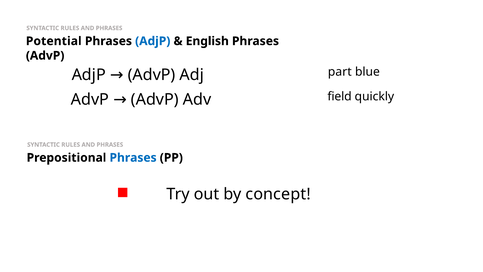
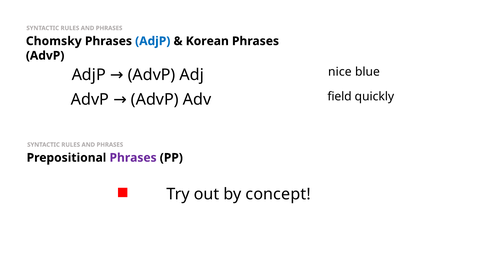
Potential: Potential -> Chomsky (54, 41)
English: English -> Korean (207, 41)
part: part -> nice (340, 72)
Phrases colour: blue -> purple (133, 158)
